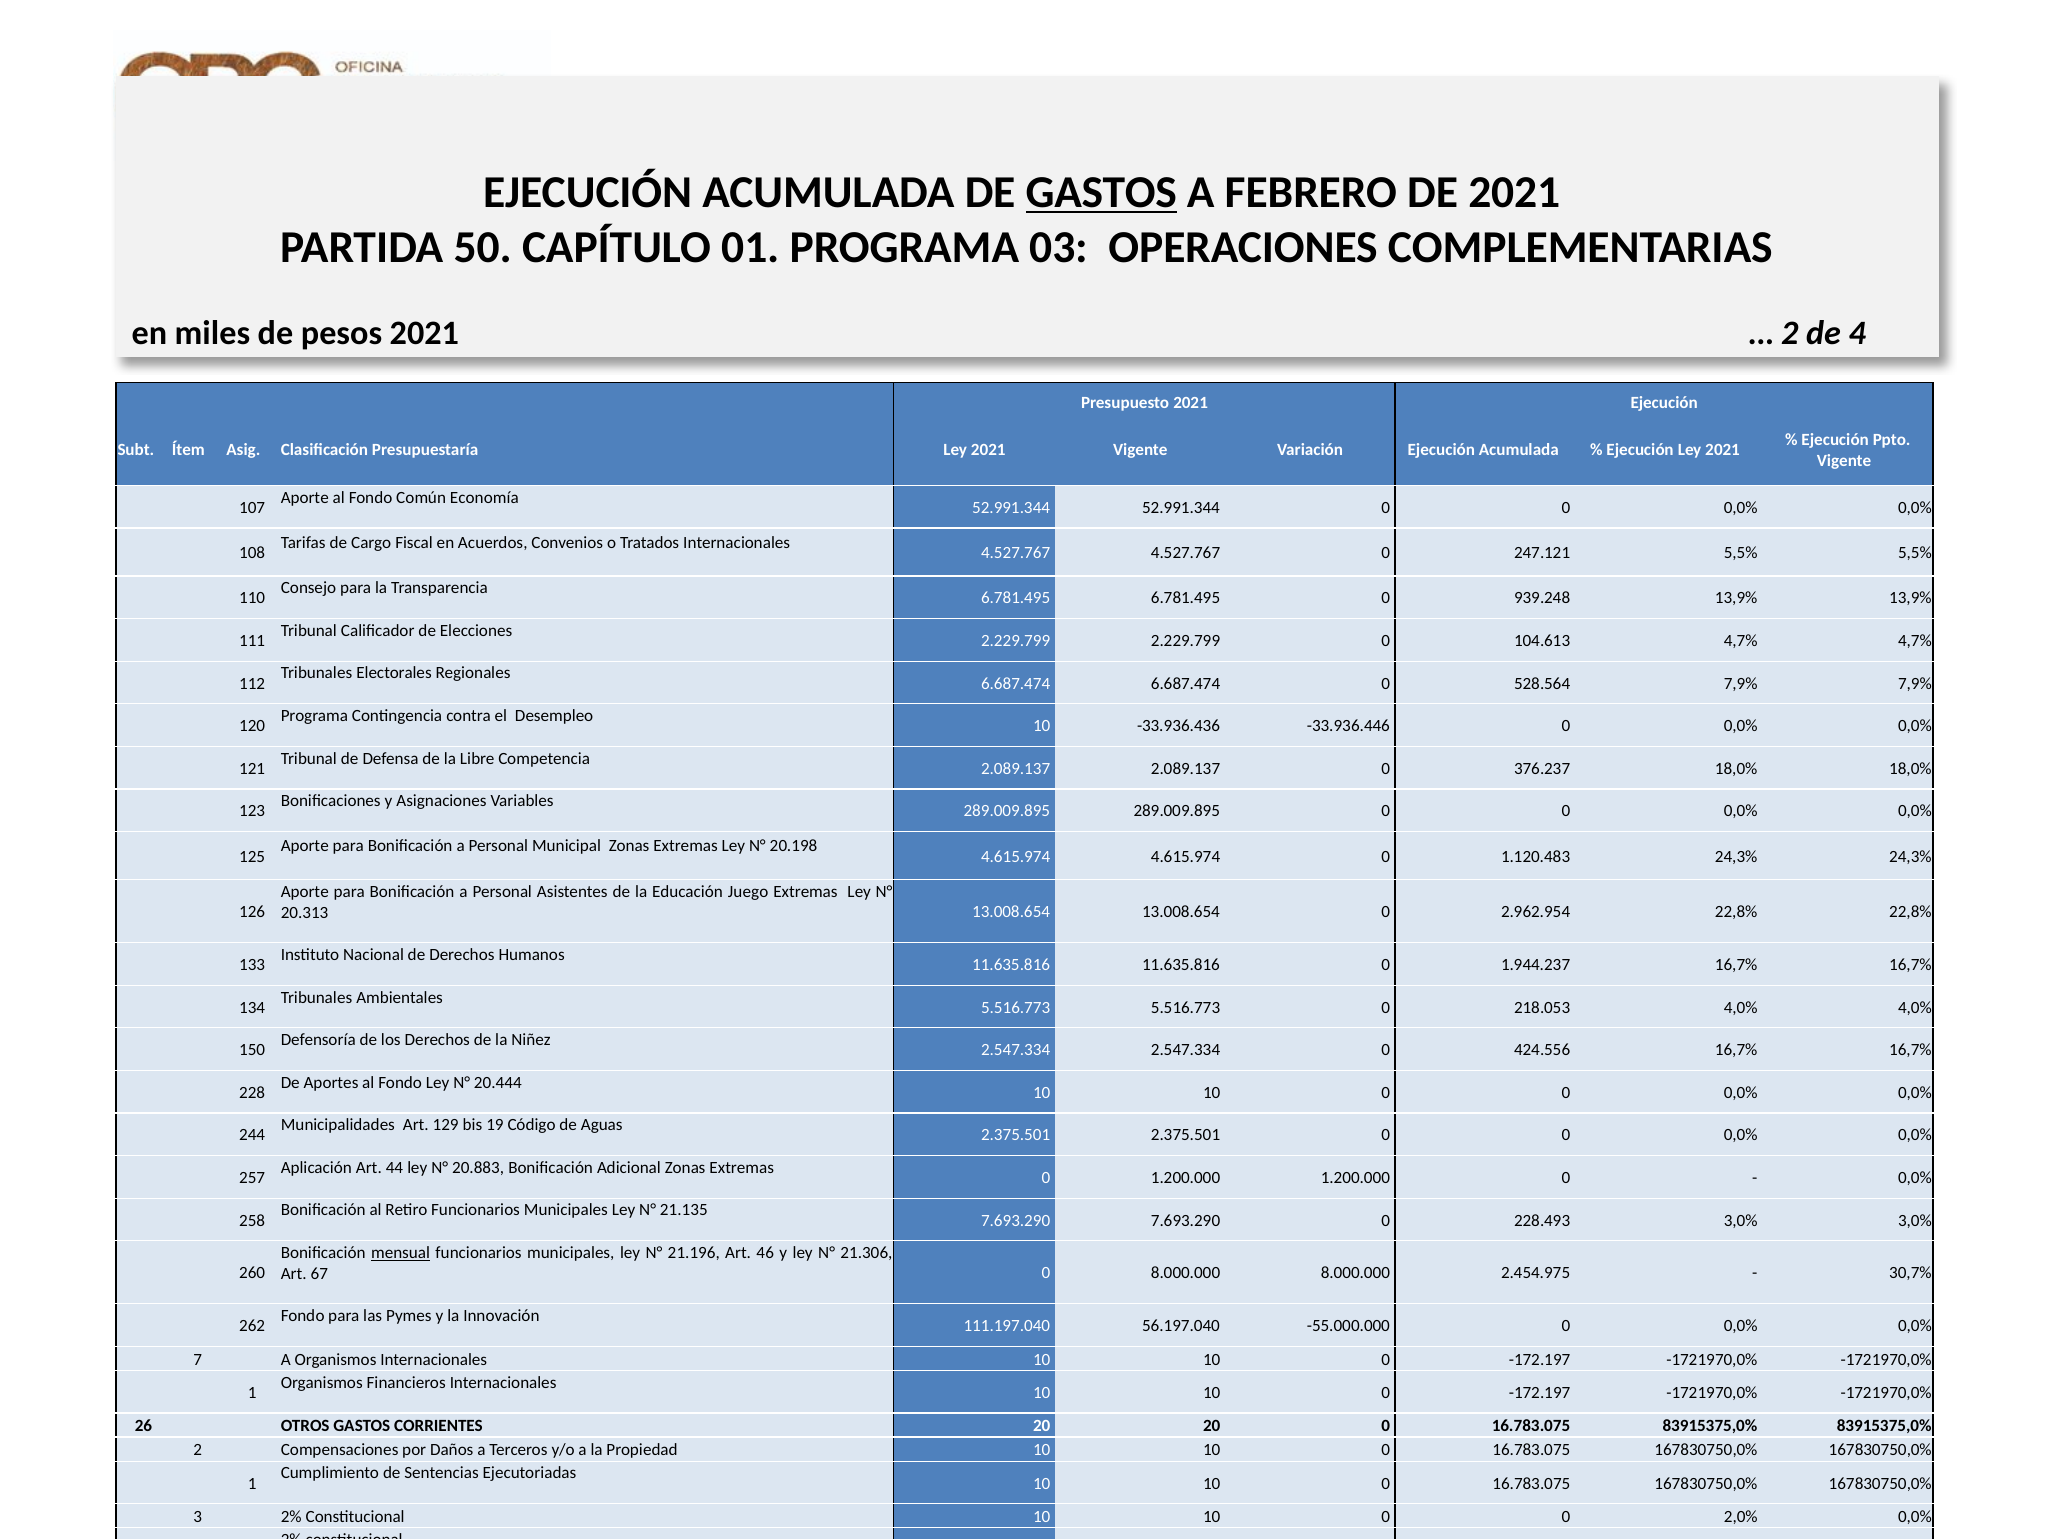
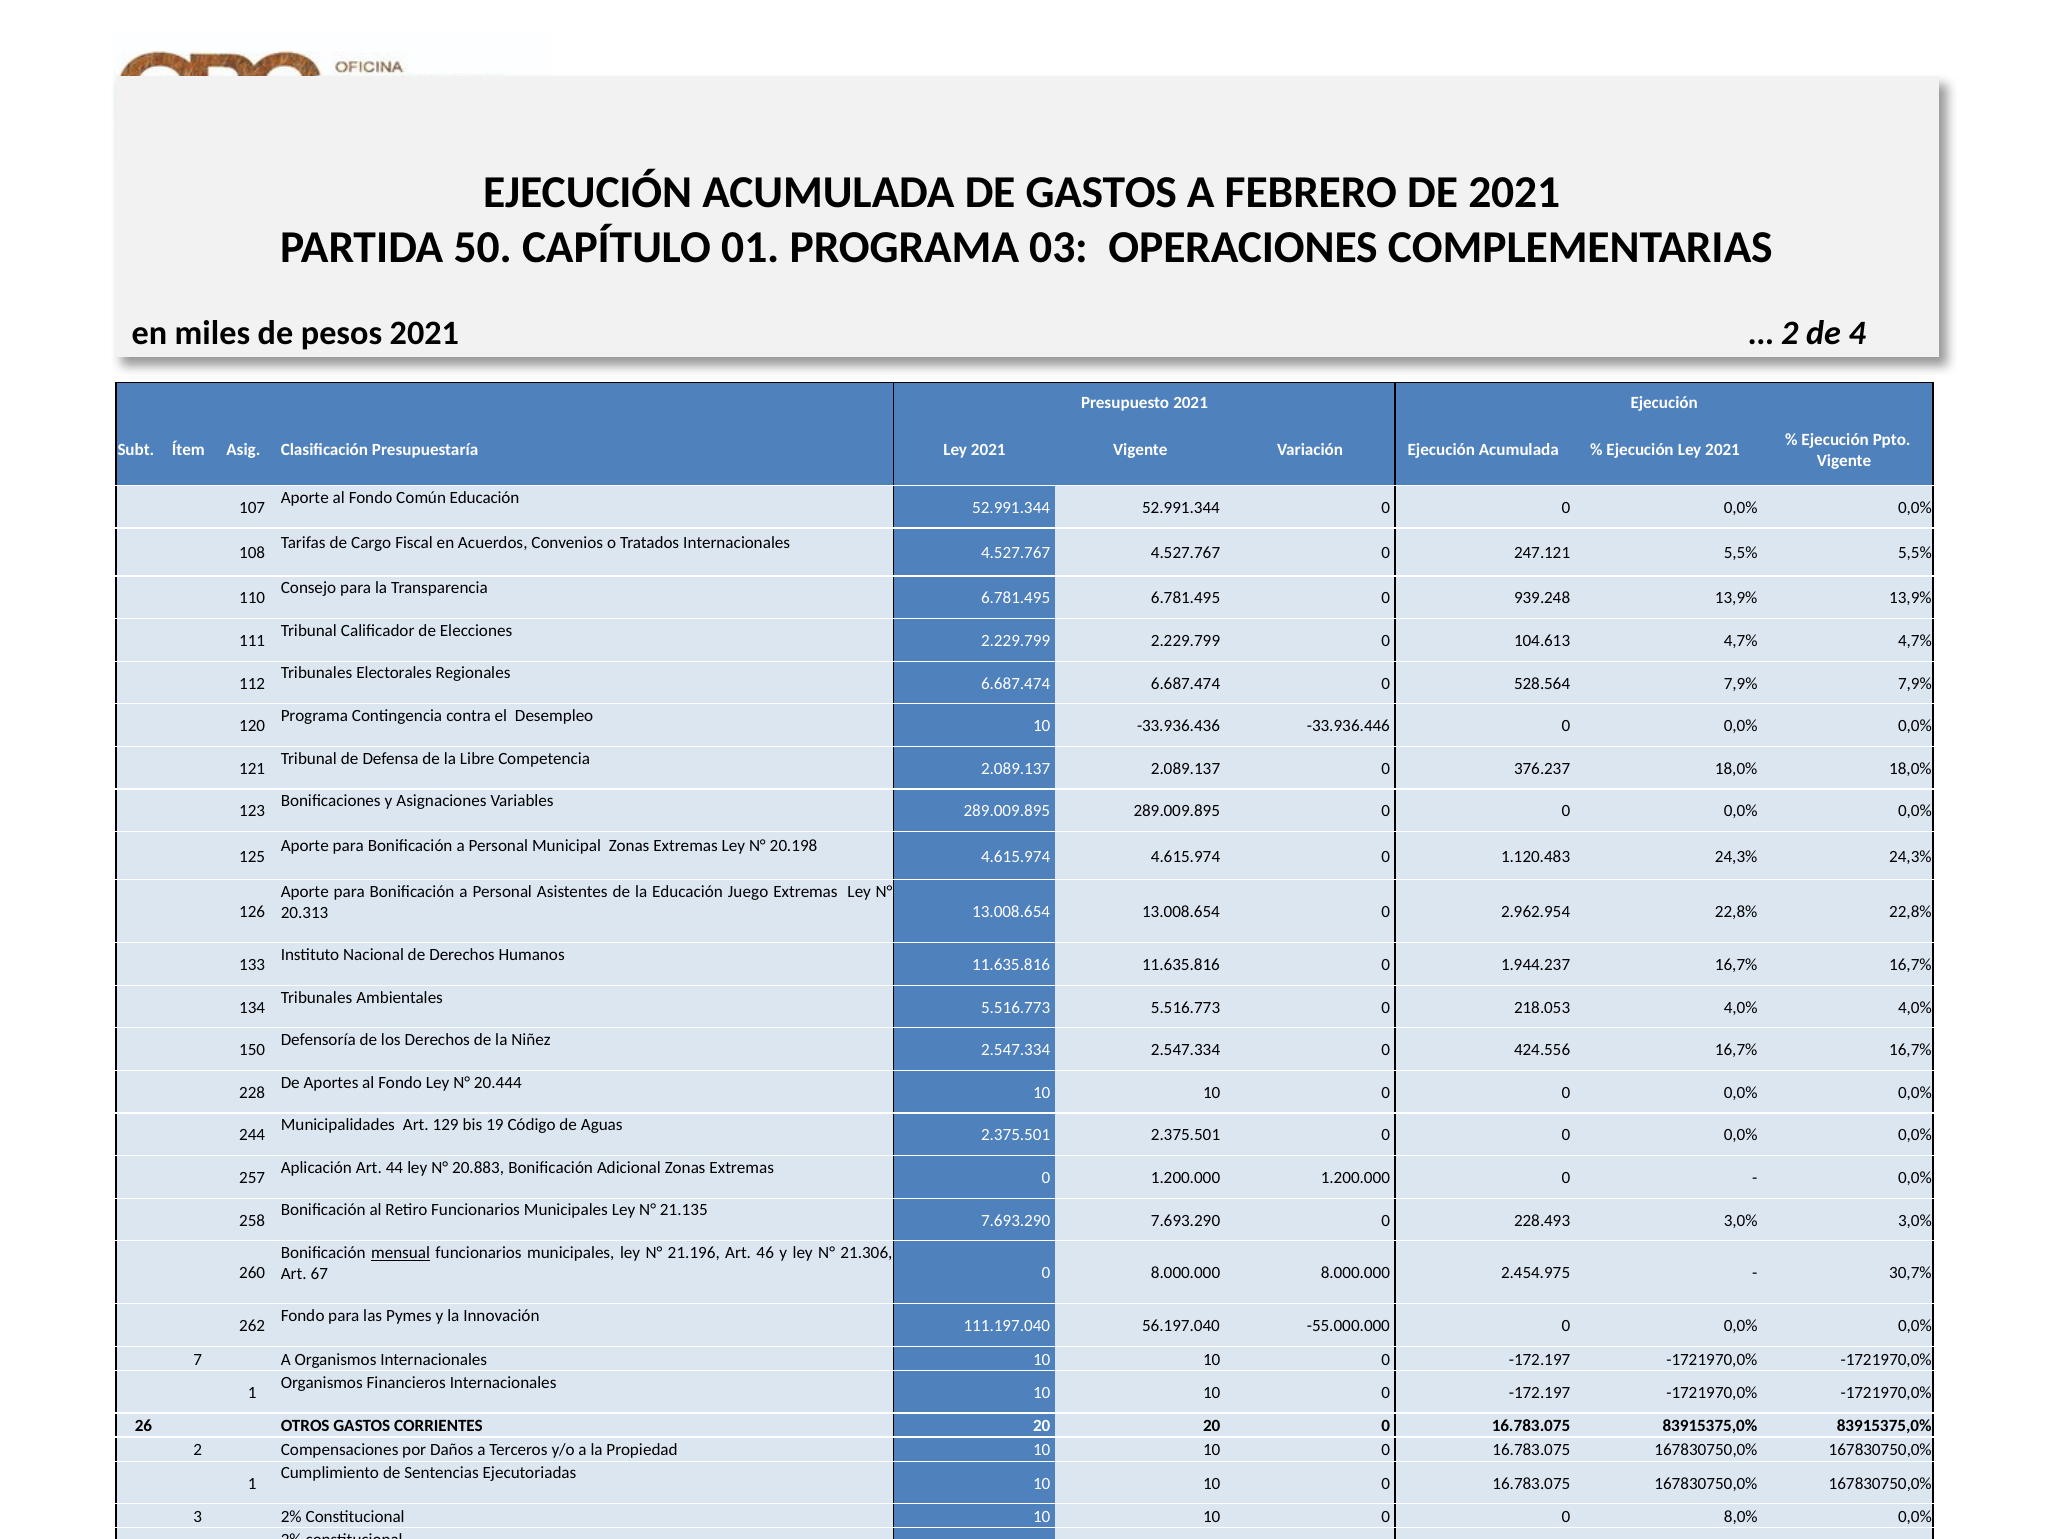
GASTOS underline: present -> none (1101, 192)
Común Economía: Economía -> Educación (484, 497)
2,0%: 2,0% -> 8,0% (1741, 1517)
